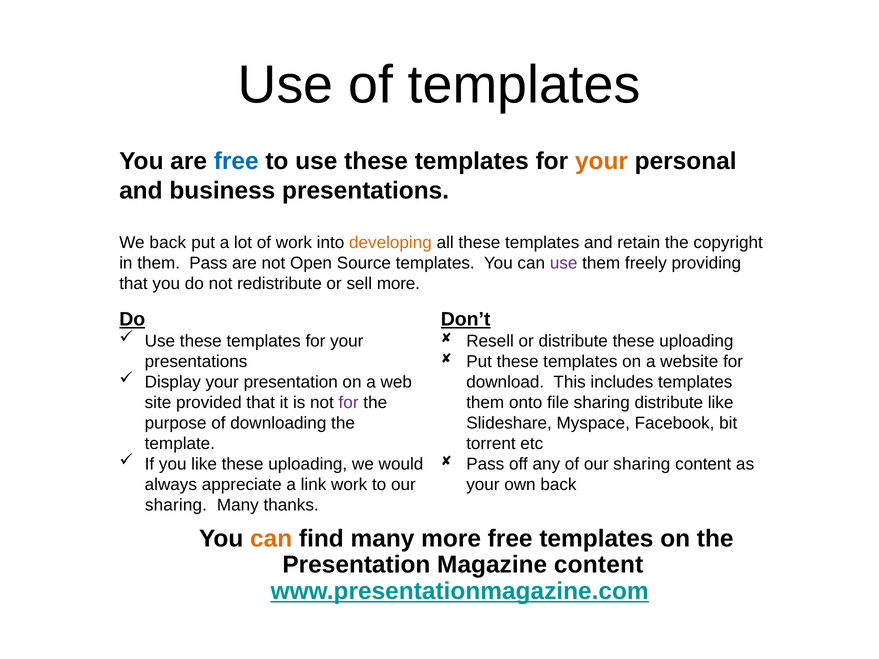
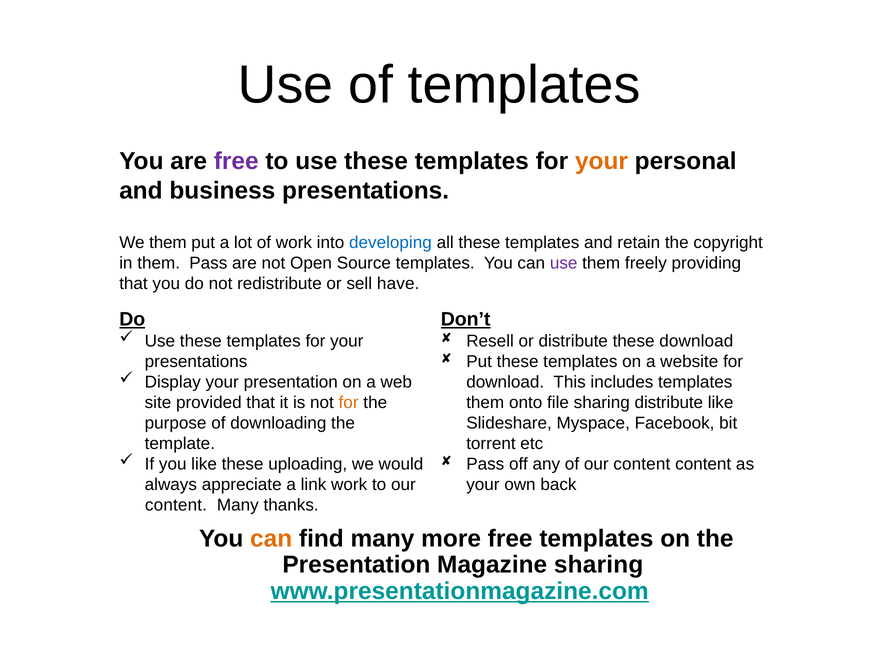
free colour: blue -> purple (236, 161)
We back: back -> them (168, 243)
developing colour: orange -> blue (390, 243)
sell more: more -> have (398, 284)
distribute these uploading: uploading -> download (696, 341)
for colour: purple -> orange (349, 403)
of our sharing: sharing -> content (642, 464)
sharing: sharing -> content (176, 505)
Magazine content: content -> sharing (599, 565)
